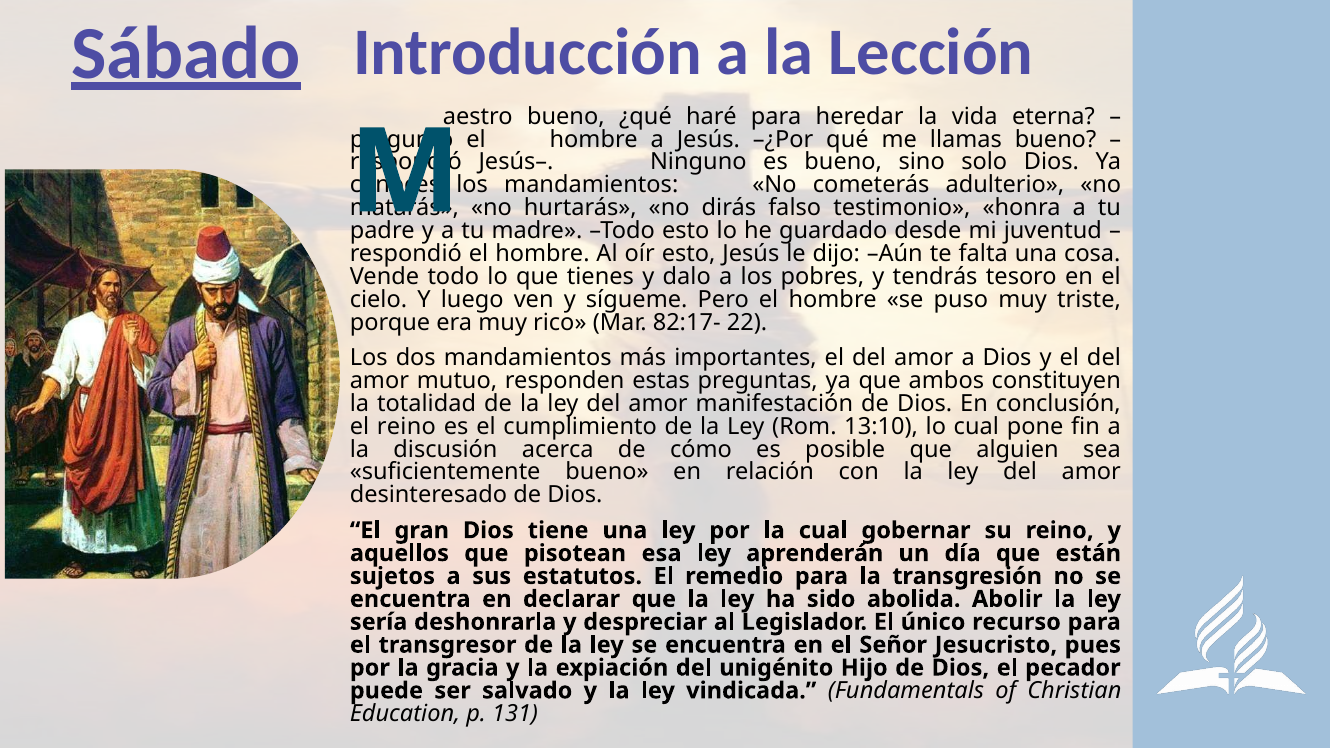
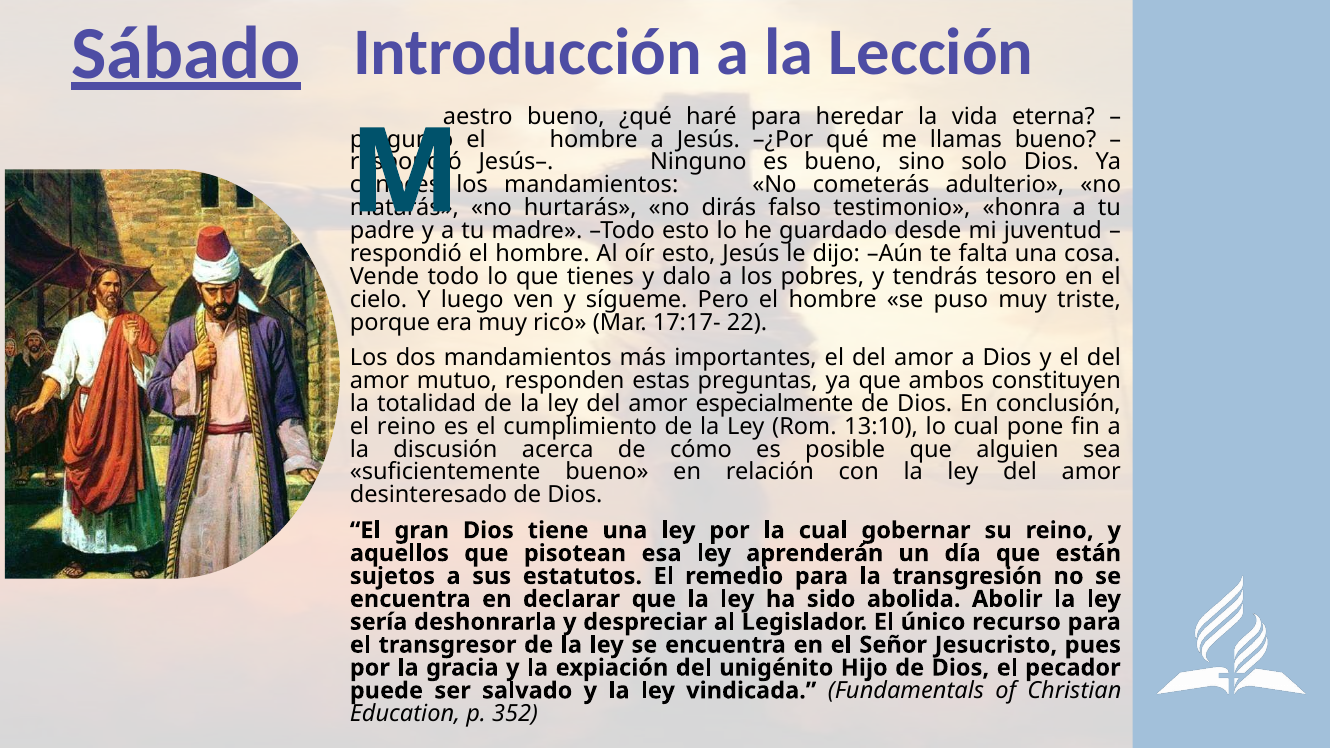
82:17-: 82:17- -> 17:17- (687, 322)
manifestación: manifestación -> especialmente (775, 404)
131: 131 -> 352 (515, 714)
